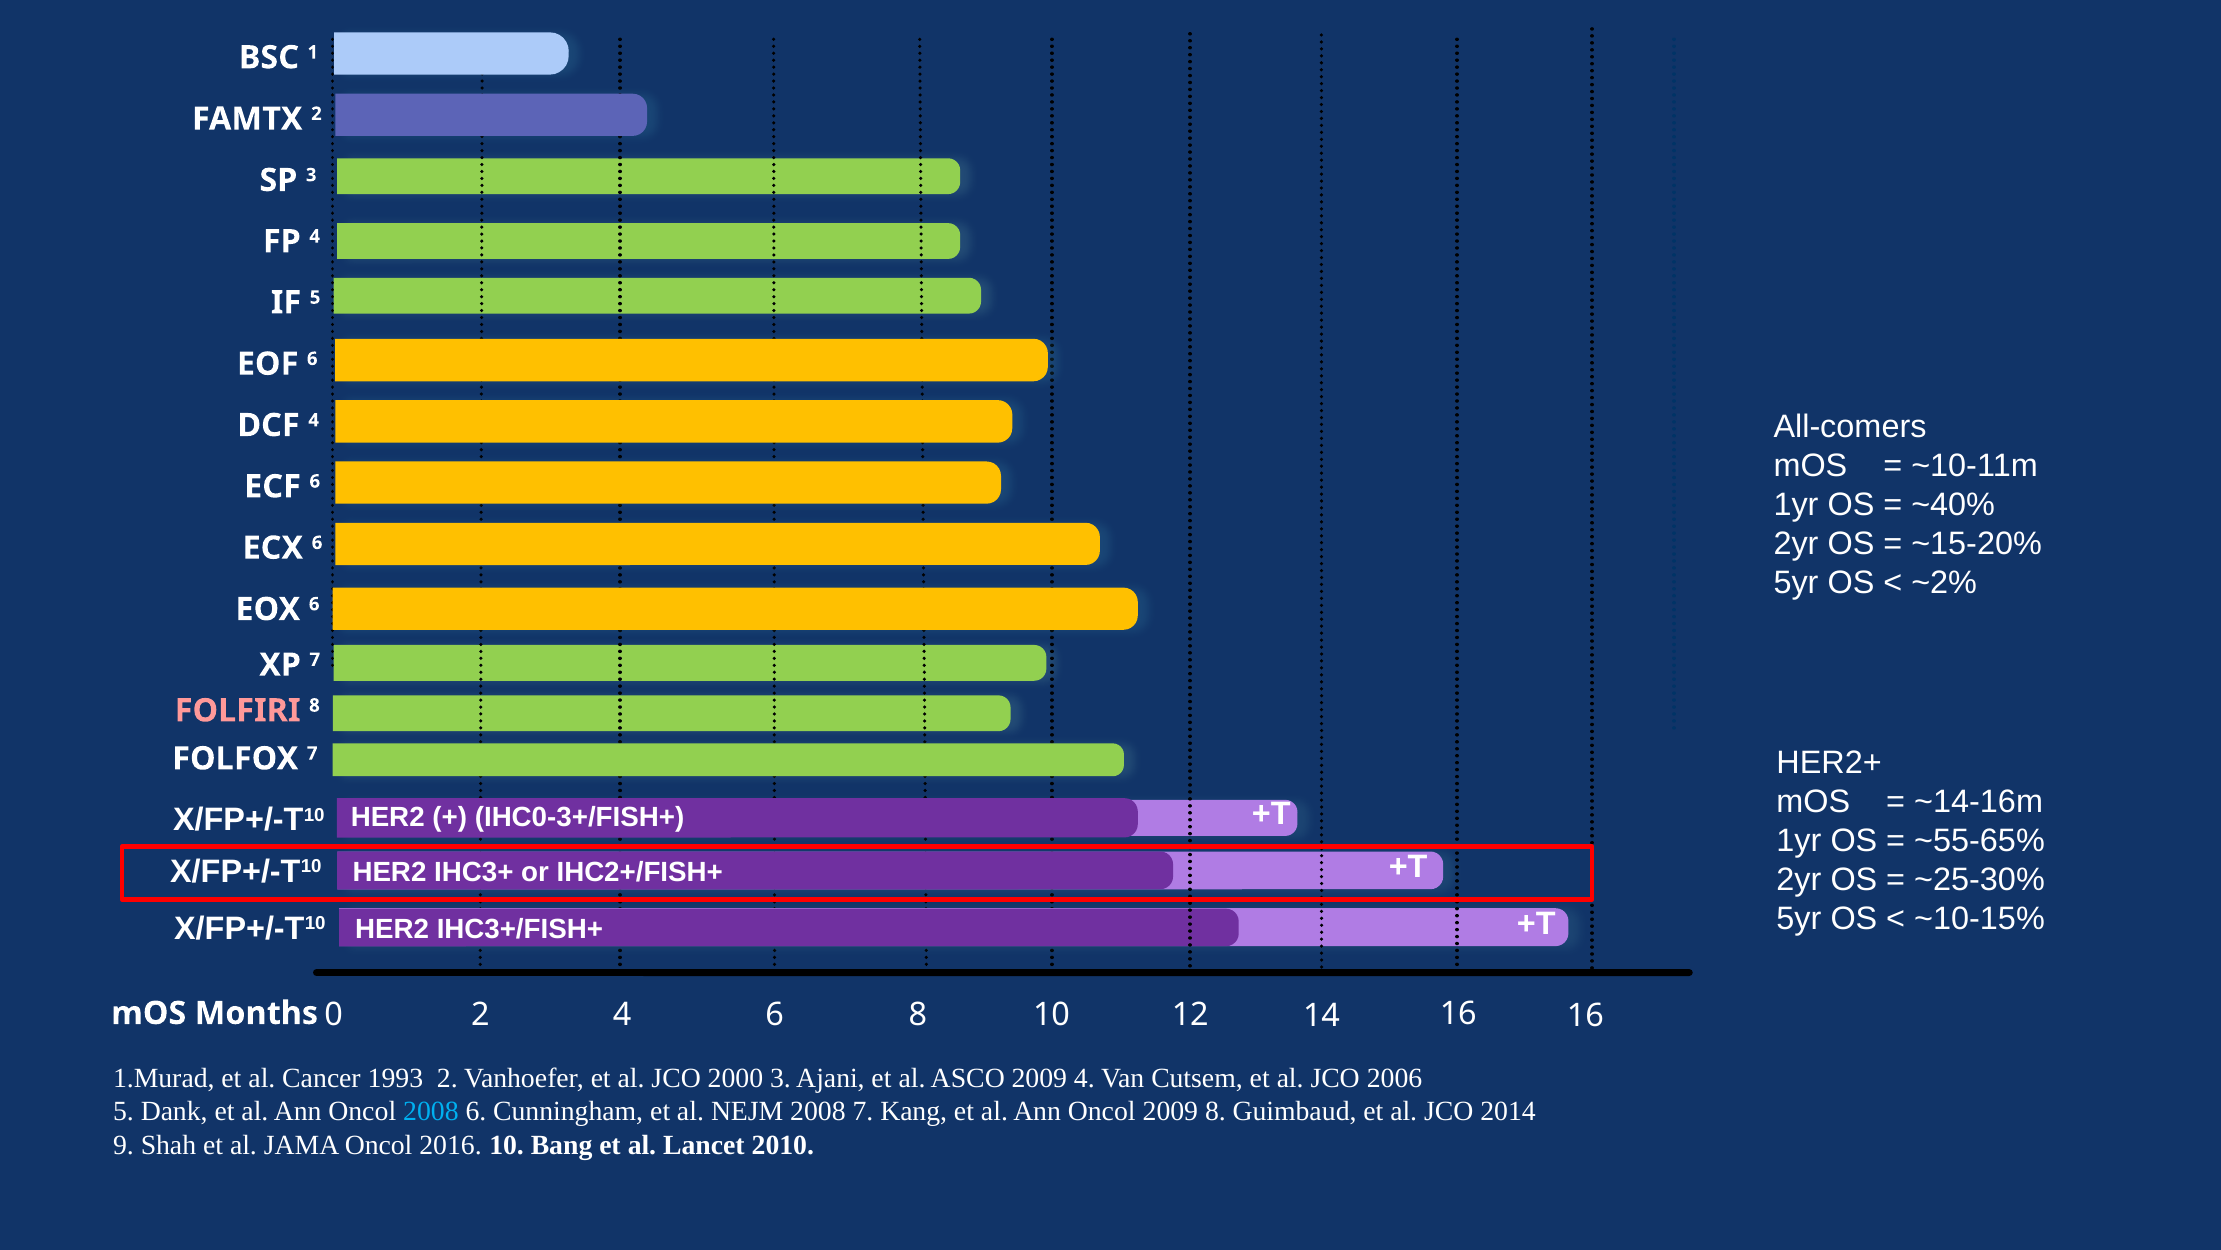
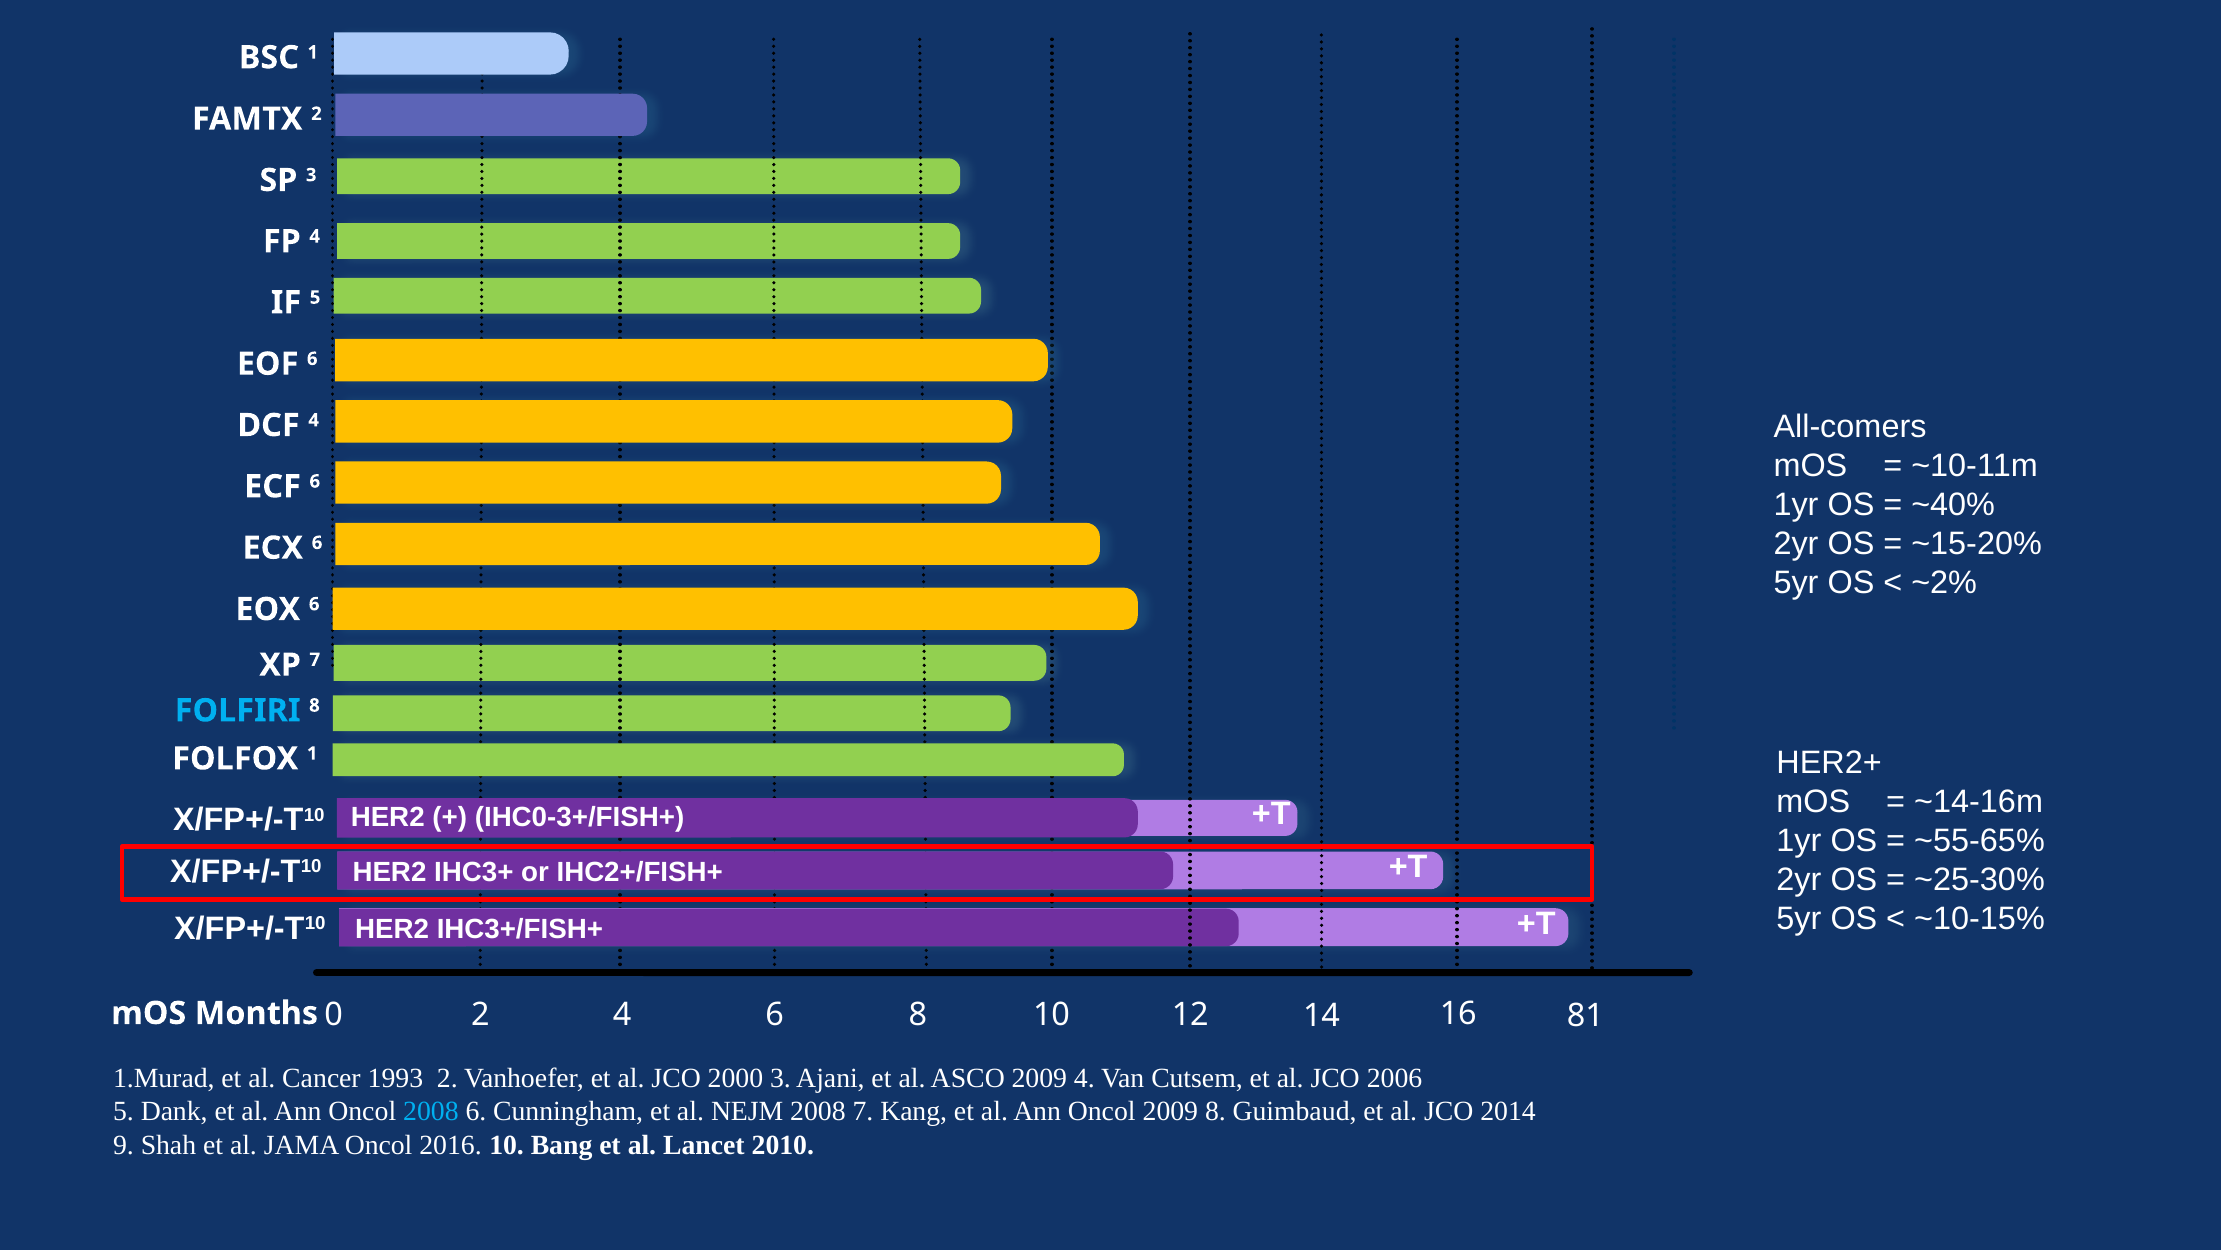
FOLFIRI colour: pink -> light blue (238, 710)
FOLFOX 7: 7 -> 1 (312, 753)
16 16: 16 -> 81 (1585, 1015)
